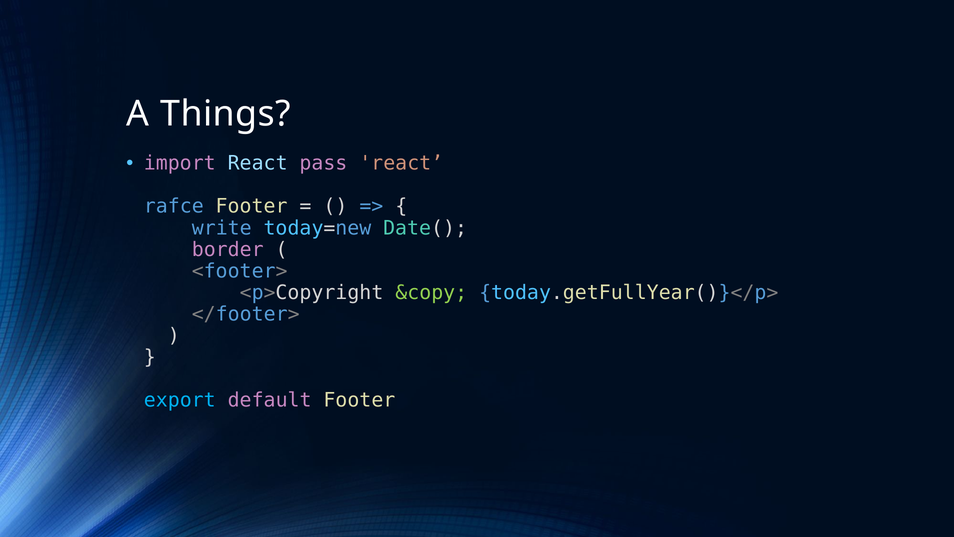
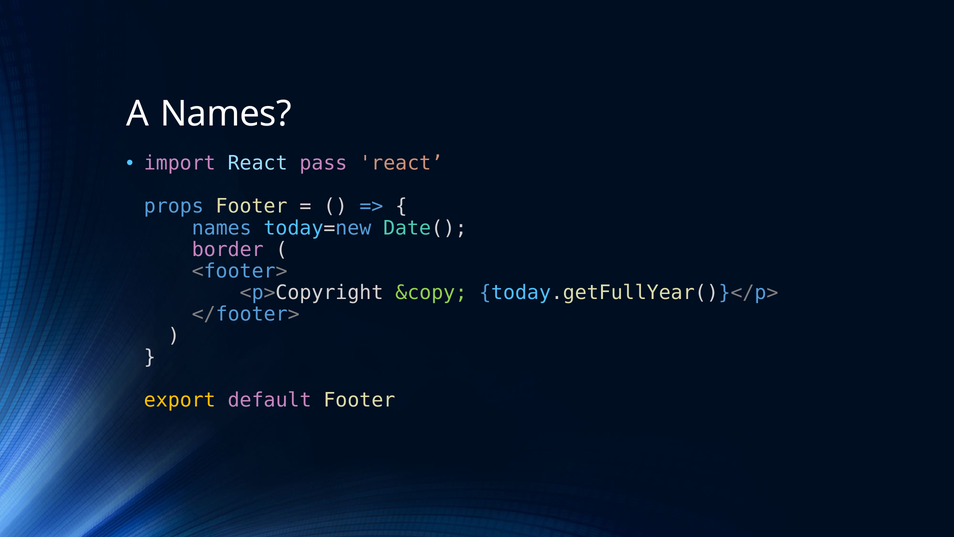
A Things: Things -> Names (226, 114)
rafce: rafce -> props (174, 206)
write: write -> names (222, 228)
export colour: light blue -> yellow (180, 400)
